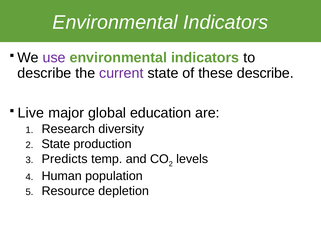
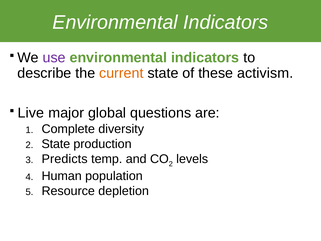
current colour: purple -> orange (121, 73)
these describe: describe -> activism (265, 73)
education: education -> questions (161, 113)
Research: Research -> Complete (68, 129)
